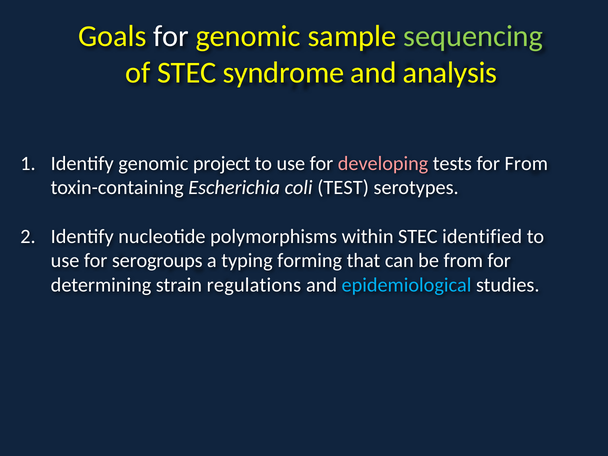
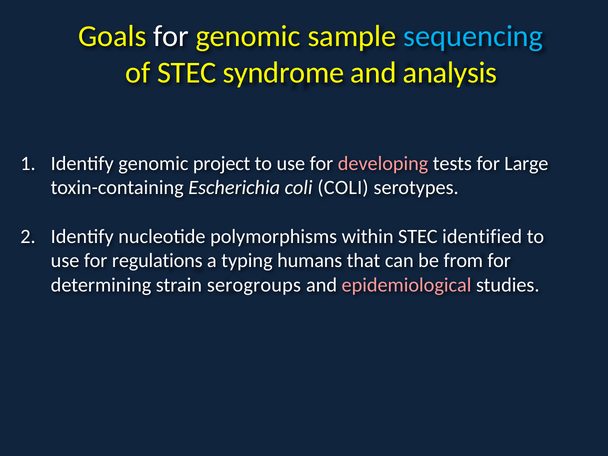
sequencing colour: light green -> light blue (473, 36)
for From: From -> Large (526, 163)
coli TEST: TEST -> COLI (343, 188)
serogroups: serogroups -> regulations (157, 261)
forming: forming -> humans (310, 261)
regulations: regulations -> serogroups (254, 285)
epidemiological colour: light blue -> pink (407, 285)
